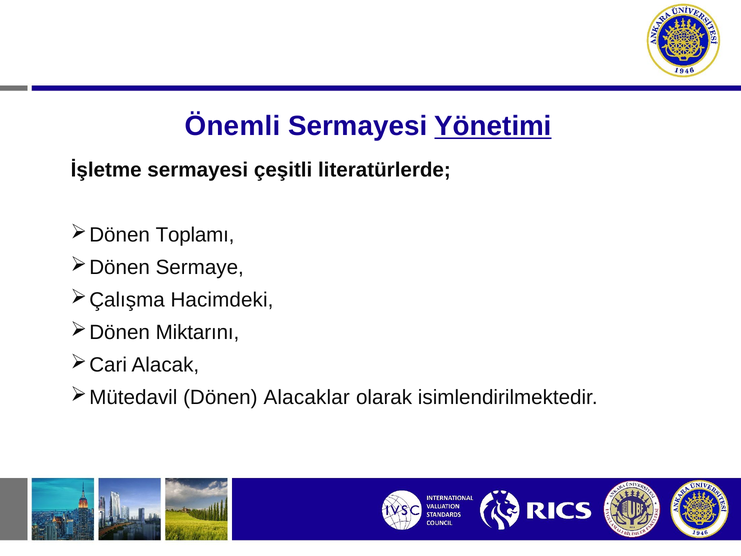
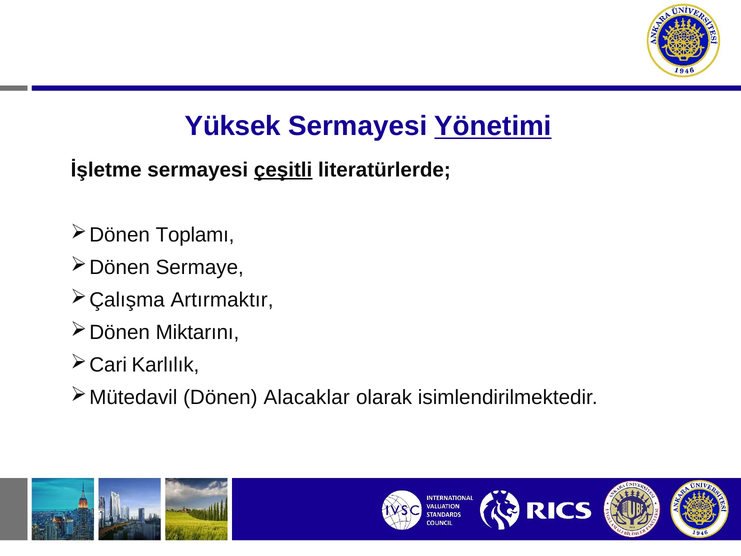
Önemli: Önemli -> Yüksek (233, 126)
çeşitli underline: none -> present (283, 170)
Hacimdeki: Hacimdeki -> Artırmaktır (222, 300)
Alacak: Alacak -> Karlılık (165, 365)
